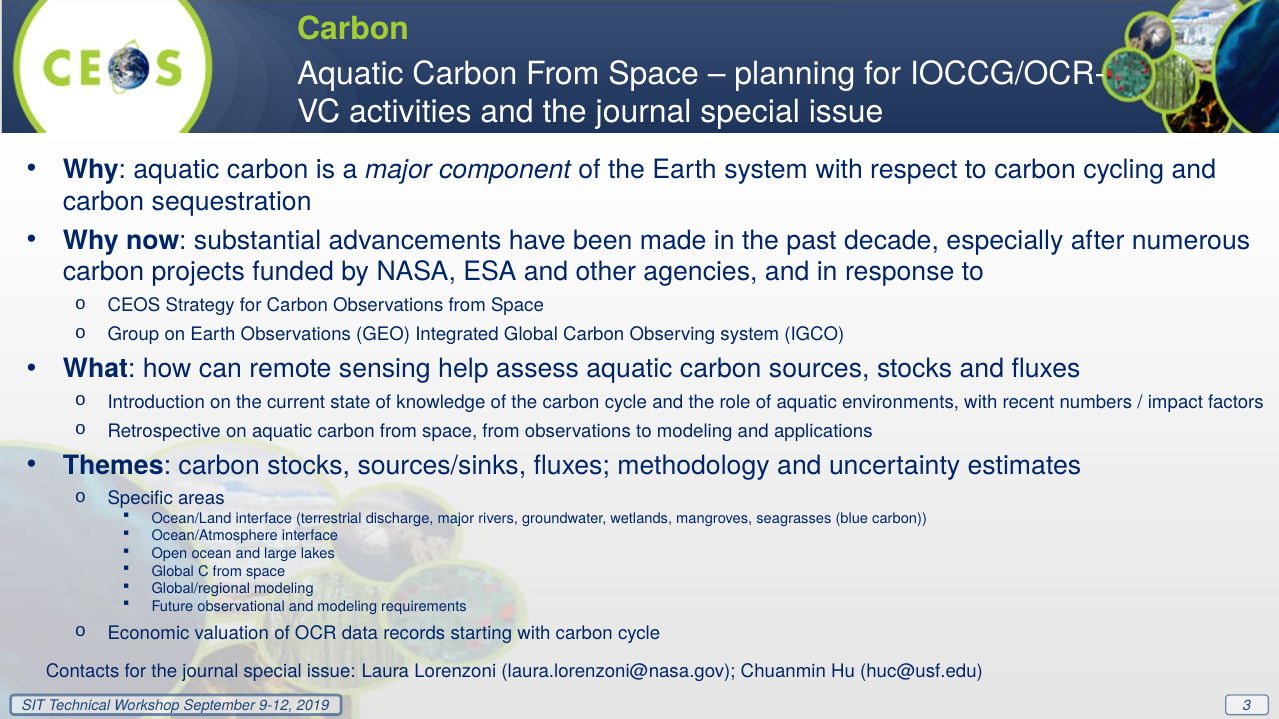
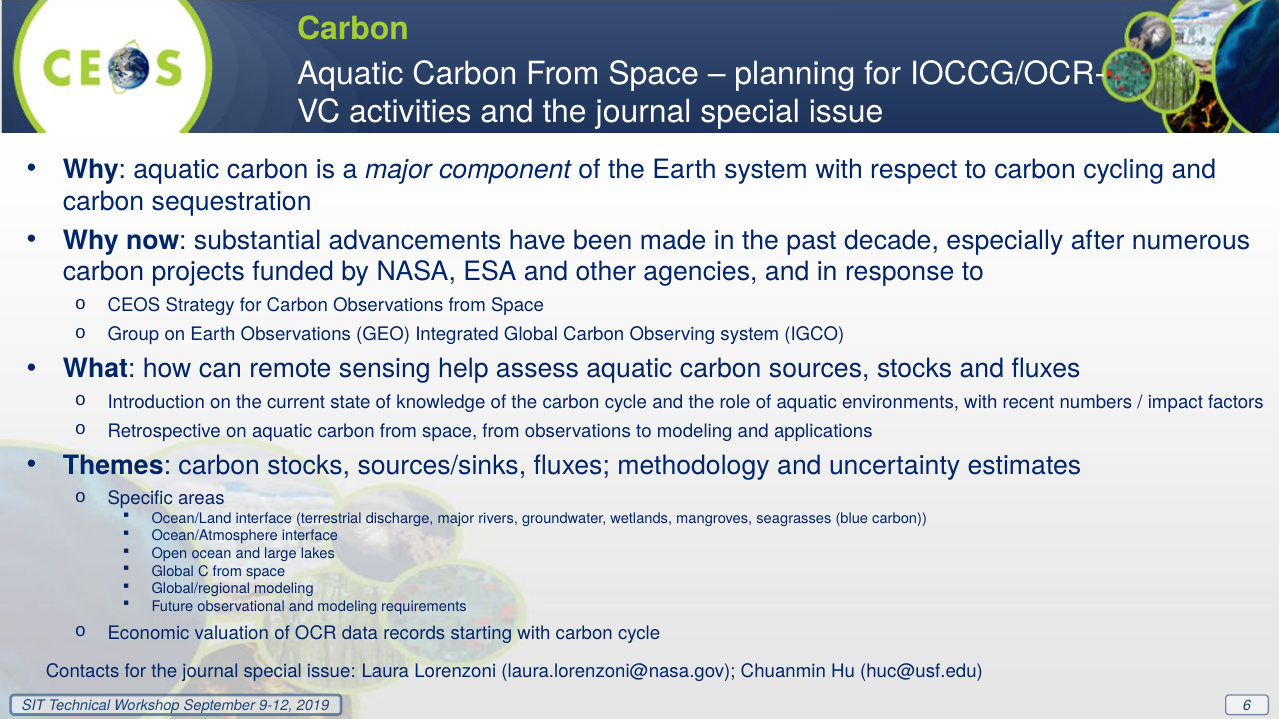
3: 3 -> 6 (1247, 706)
